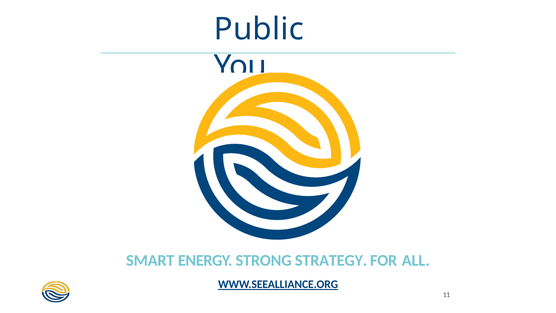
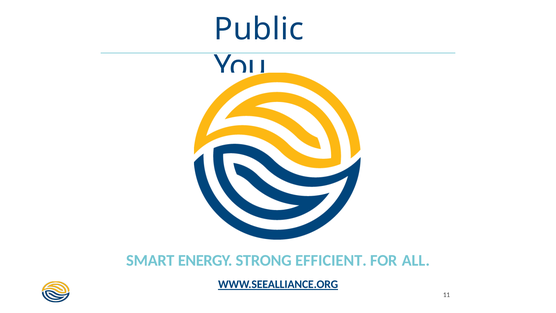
STRATEGY: STRATEGY -> EFFICIENT (331, 260)
